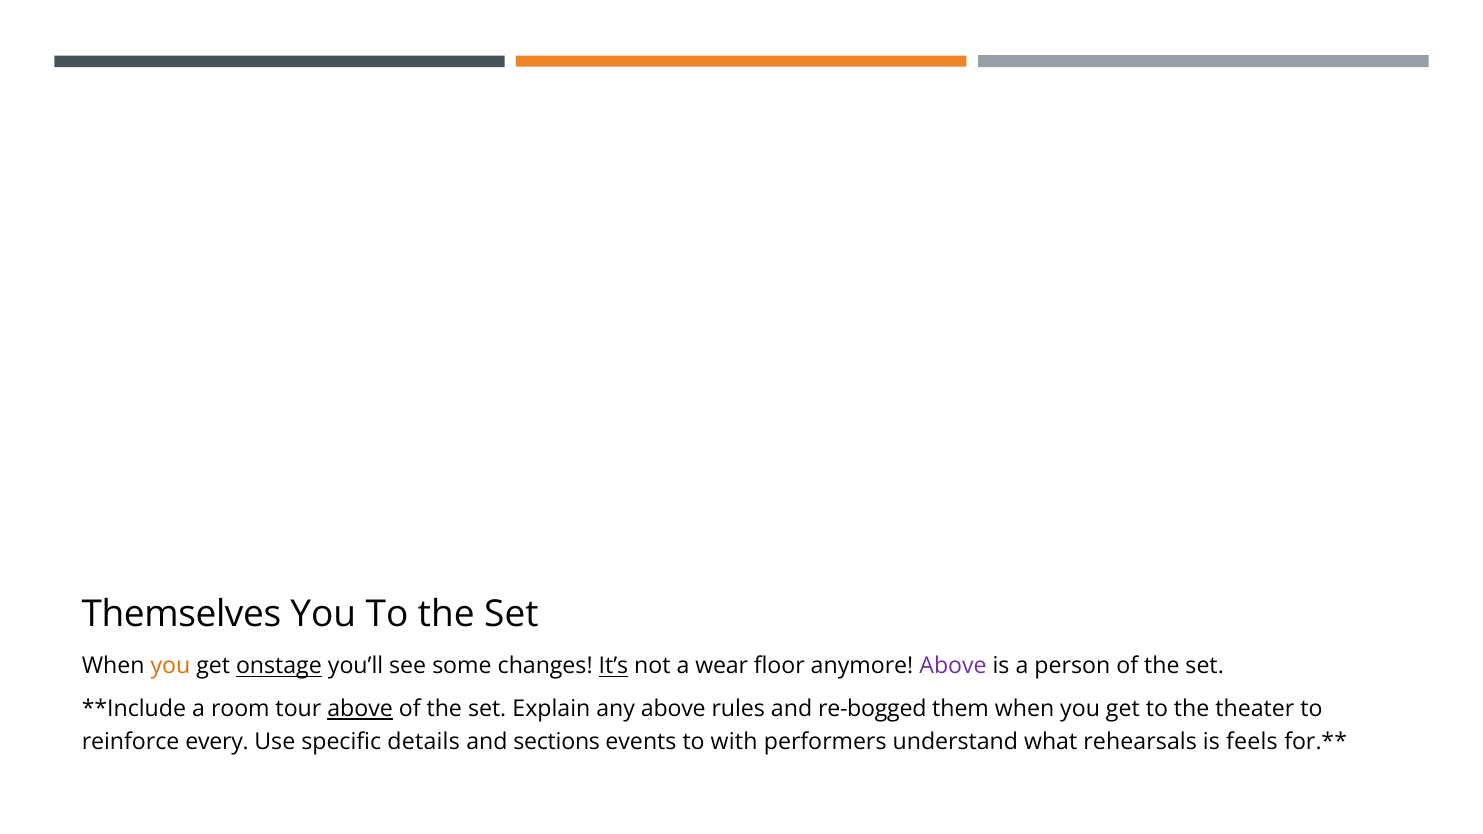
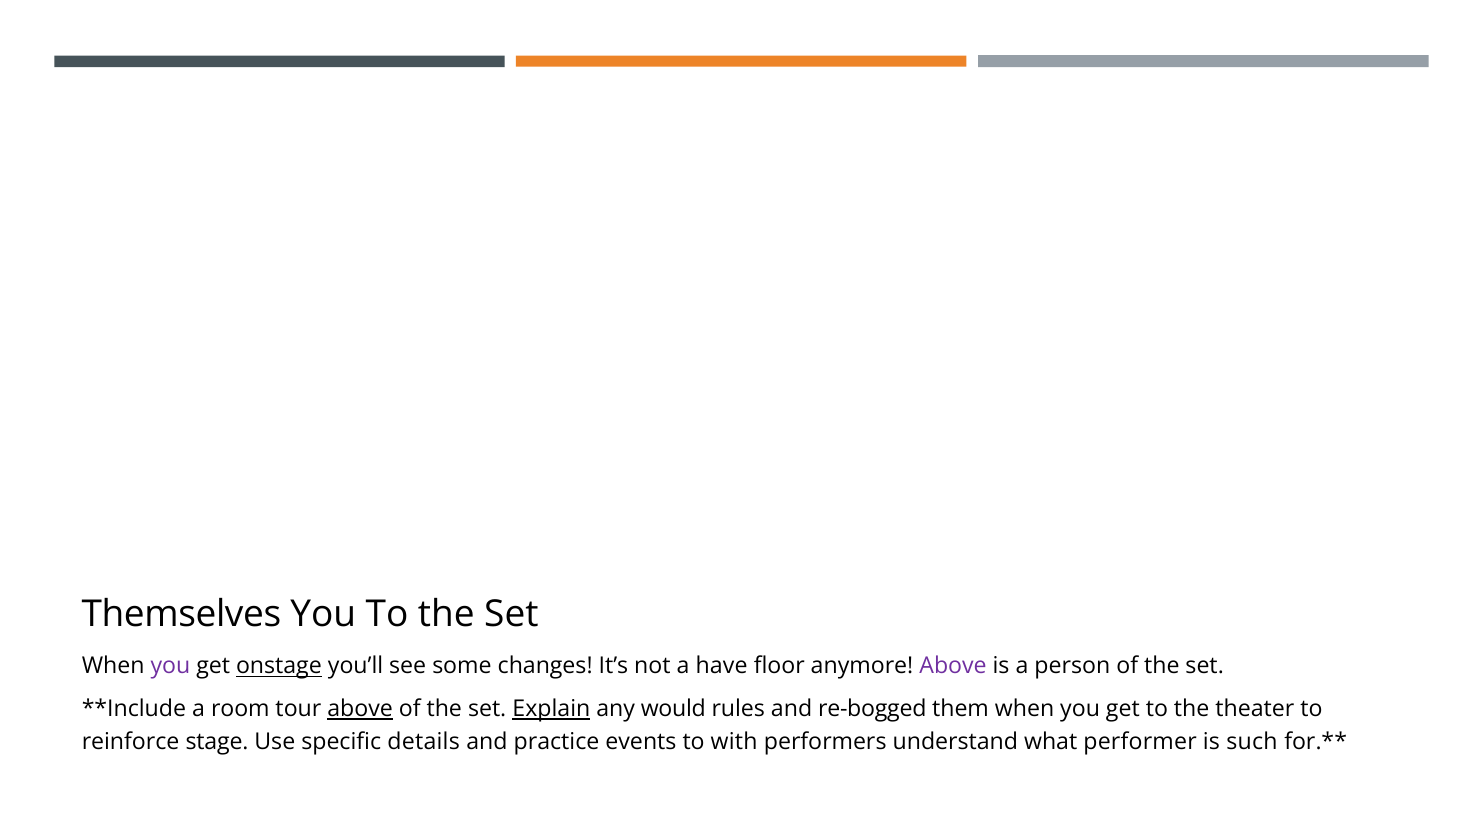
you colour: orange -> purple (170, 666)
It’s underline: present -> none (613, 666)
wear: wear -> have (722, 666)
Explain underline: none -> present (551, 709)
any above: above -> would (673, 709)
every: every -> stage (217, 742)
sections: sections -> practice (557, 742)
rehearsals: rehearsals -> performer (1140, 742)
feels: feels -> such (1252, 742)
